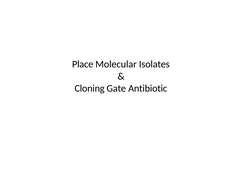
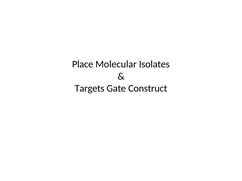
Cloning: Cloning -> Targets (90, 89)
Antibiotic: Antibiotic -> Construct (148, 89)
